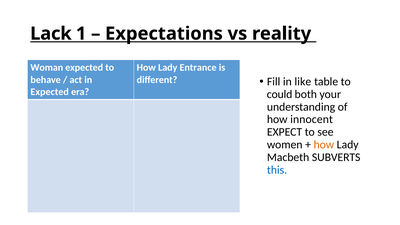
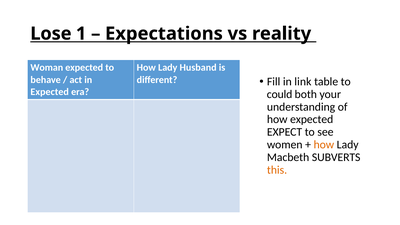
Lack: Lack -> Lose (51, 34)
Entrance: Entrance -> Husband (198, 68)
like: like -> link (303, 82)
how innocent: innocent -> expected (312, 119)
this colour: blue -> orange (277, 170)
